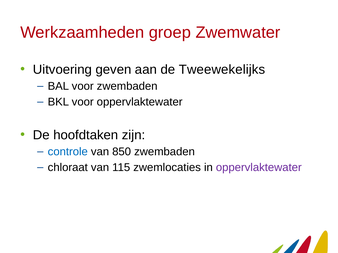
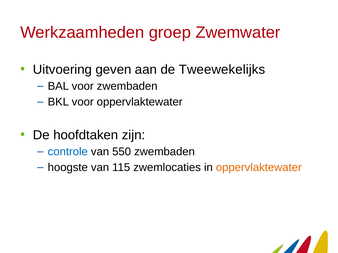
850: 850 -> 550 (122, 152)
chloraat: chloraat -> hoogste (68, 168)
oppervlaktewater colour: purple -> orange (259, 168)
